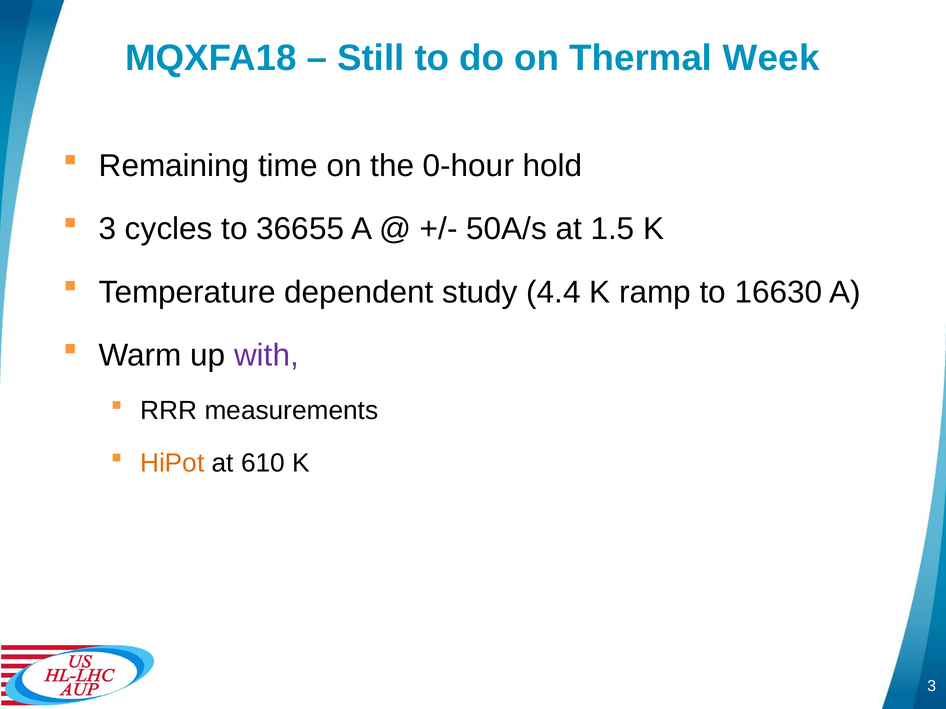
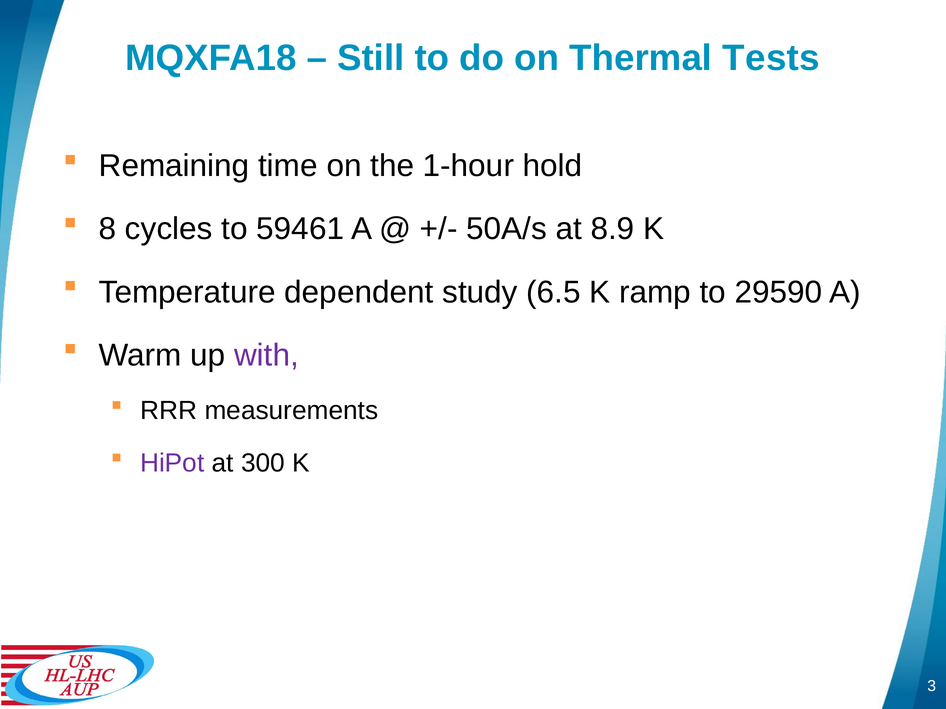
Week: Week -> Tests (771, 58)
0-hour: 0-hour -> 1-hour (468, 166)
3: 3 -> 8 (108, 229)
36655: 36655 -> 59461 (300, 229)
1.5: 1.5 -> 8.9 (613, 229)
4.4: 4.4 -> 6.5 (553, 292)
16630: 16630 -> 29590 (779, 292)
HiPot colour: orange -> purple (172, 463)
610: 610 -> 300 (263, 463)
